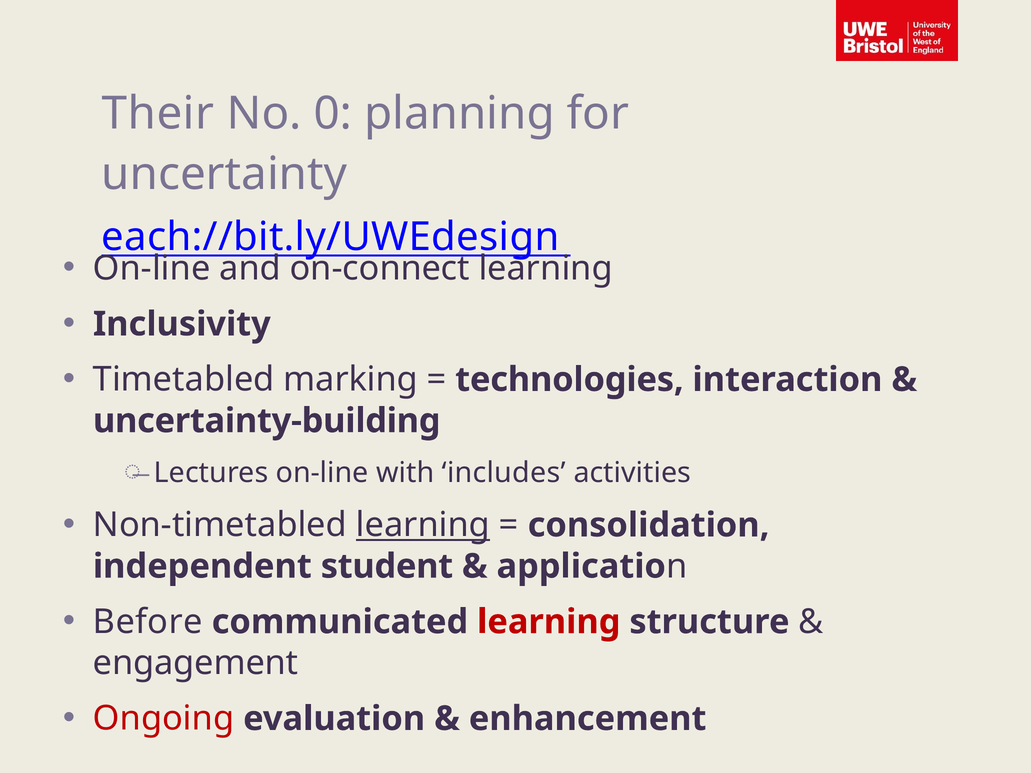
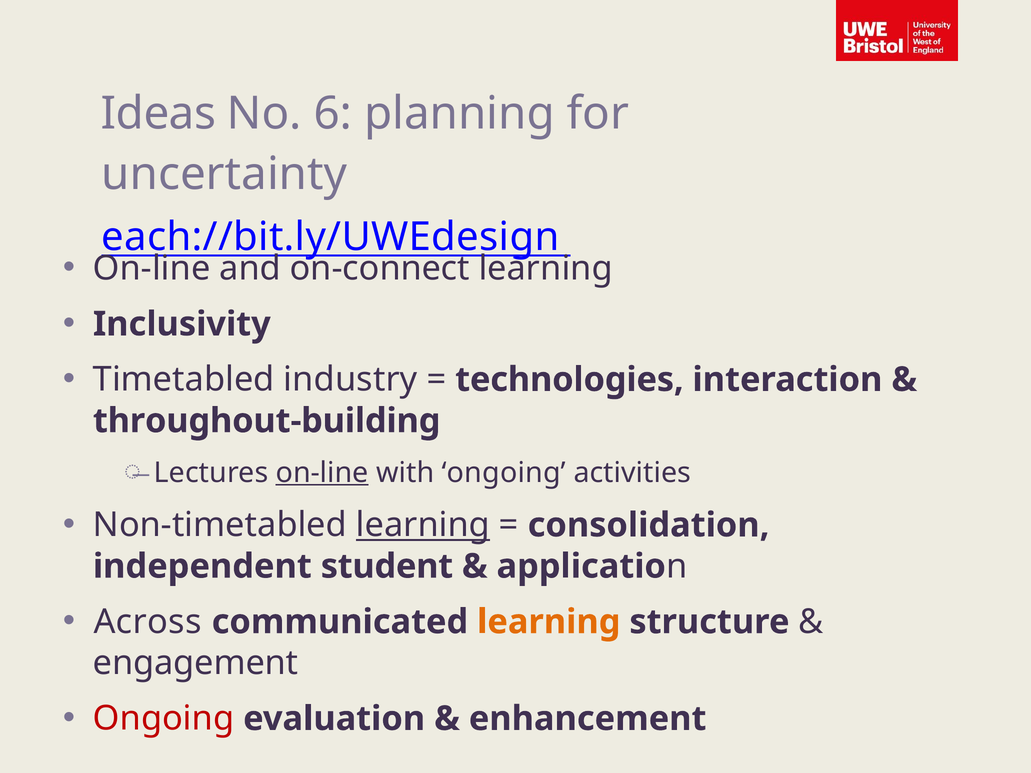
Their: Their -> Ideas (158, 114)
0: 0 -> 6 (333, 114)
marking: marking -> industry (350, 380)
uncertainty-building: uncertainty-building -> throughout-building (267, 421)
on-line underline: none -> present (322, 473)
with includes: includes -> ongoing (504, 473)
Before: Before -> Across (148, 622)
learning colour: red -> orange (549, 622)
